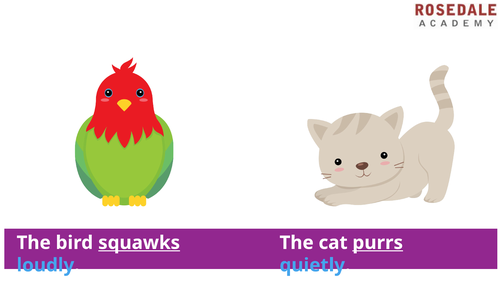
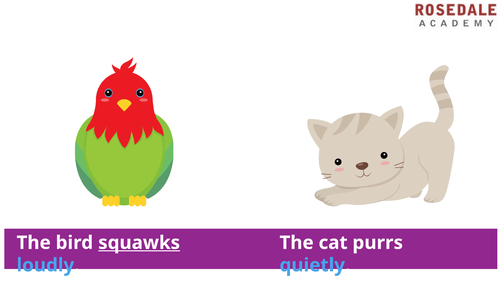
purrs underline: present -> none (378, 243)
